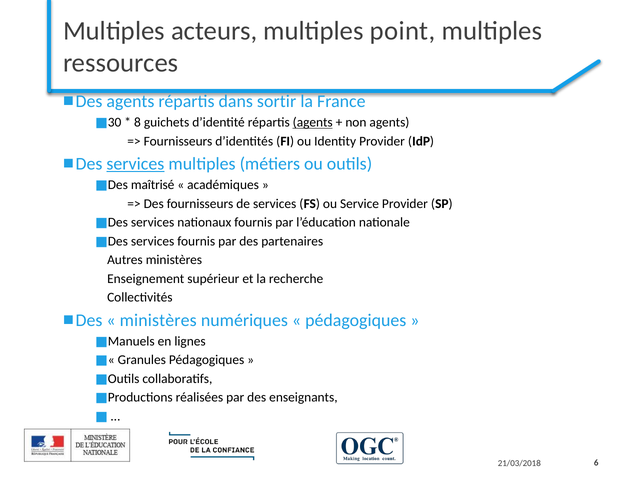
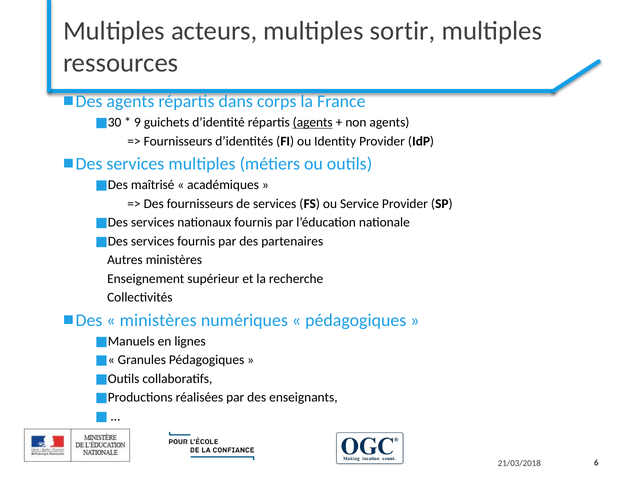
point: point -> sortir (403, 31)
sortir: sortir -> corps (277, 101)
8: 8 -> 9 (137, 123)
services underline: present -> none (135, 164)
